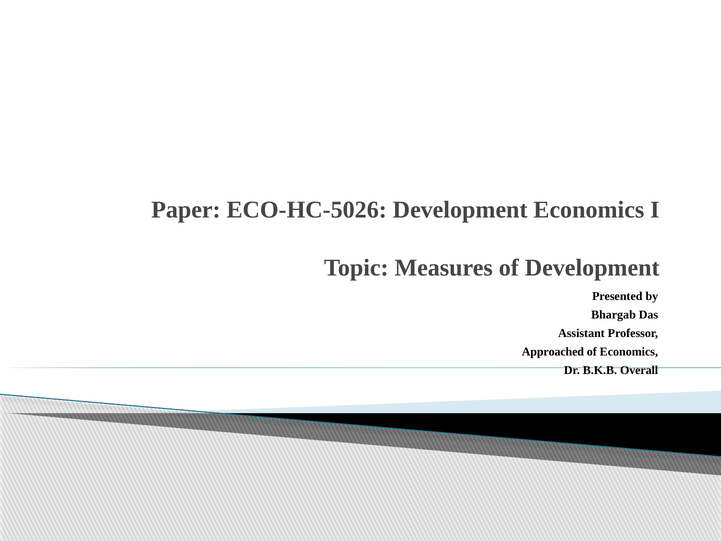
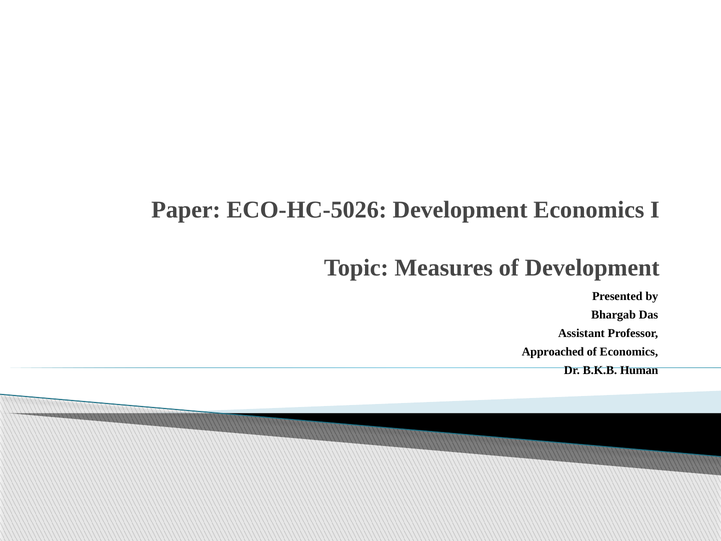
Overall: Overall -> Human (639, 370)
